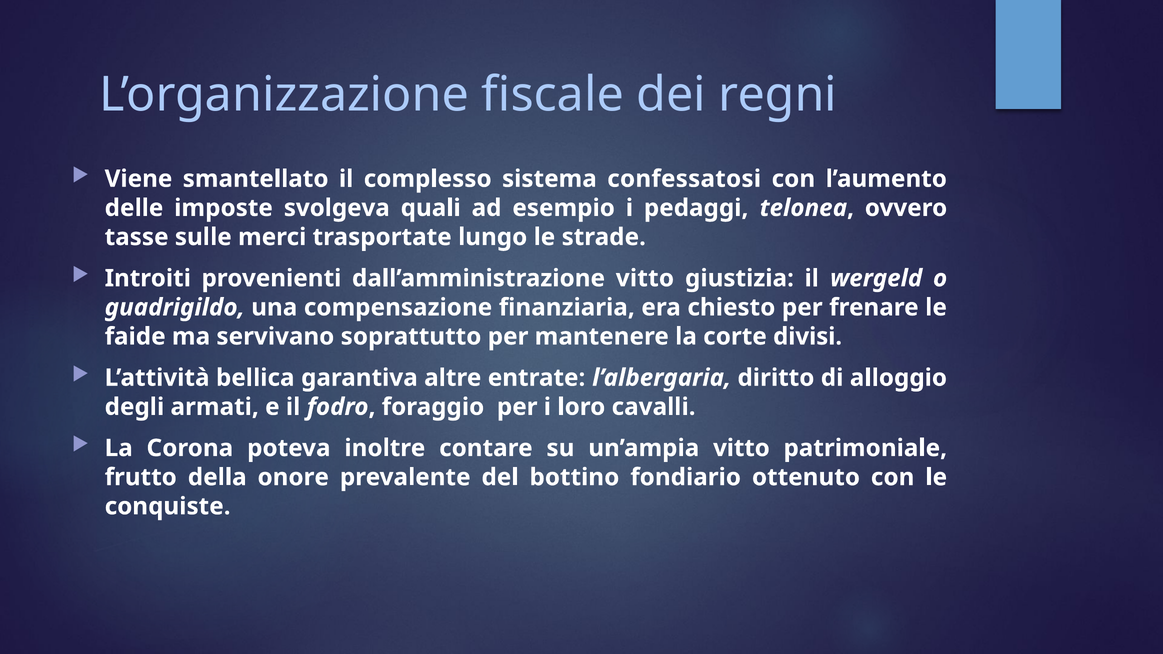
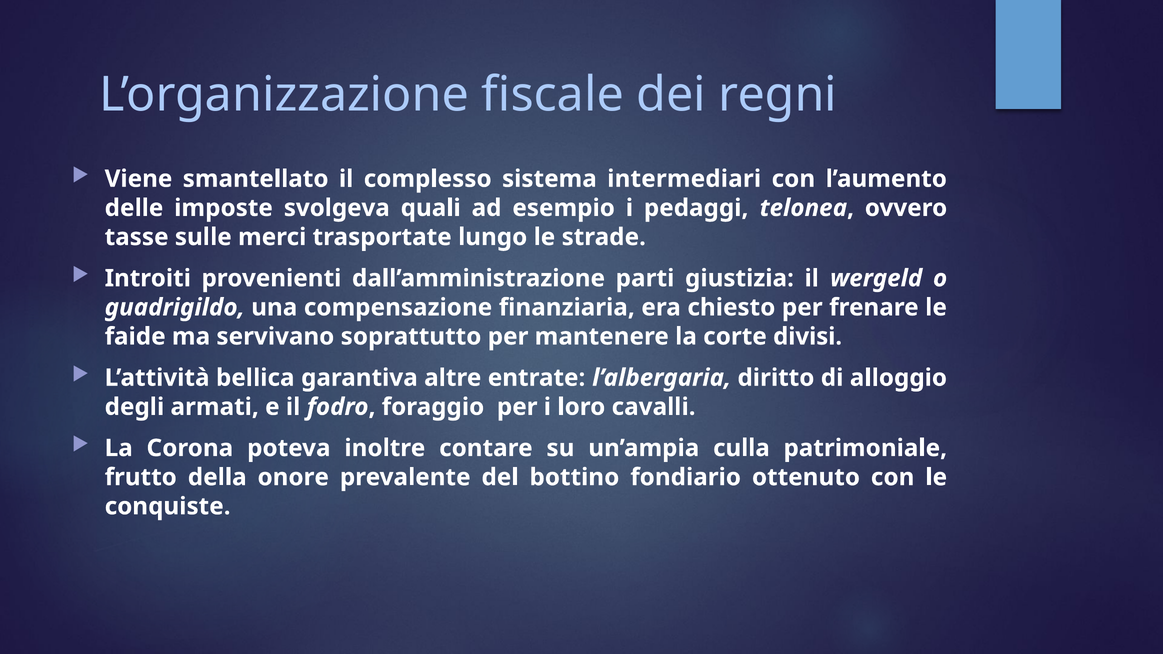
confessatosi: confessatosi -> intermediari (684, 179)
dall’amministrazione vitto: vitto -> parti (645, 278)
un’ampia vitto: vitto -> culla (741, 448)
